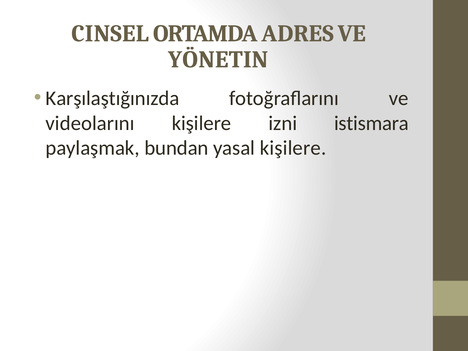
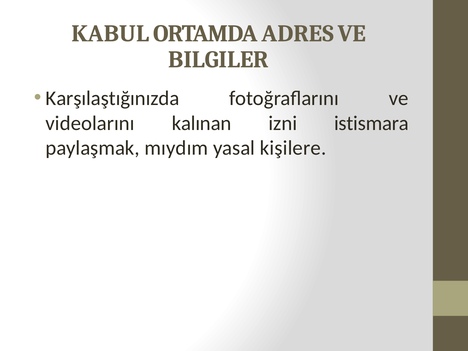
CINSEL: CINSEL -> KABUL (110, 33)
YÖNETIN: YÖNETIN -> BILGILER (218, 59)
videolarını kişilere: kişilere -> kalınan (202, 123)
bundan: bundan -> mıydım (176, 148)
